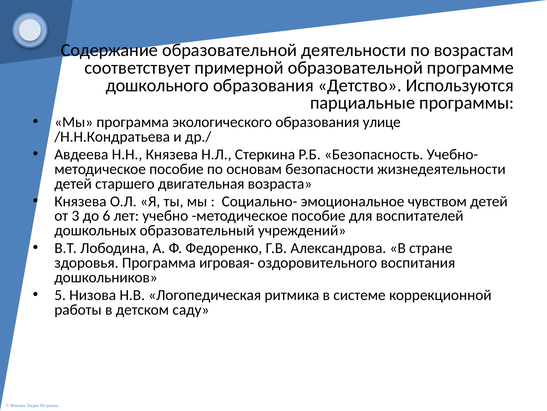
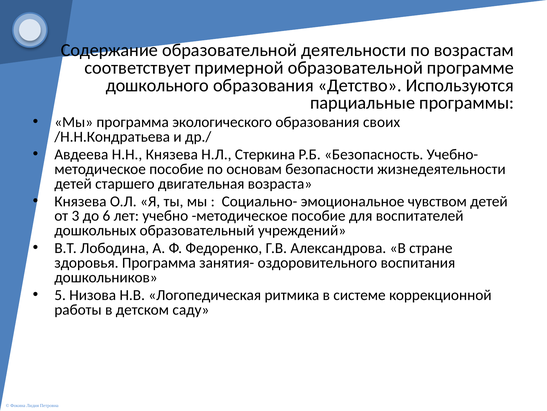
улице: улице -> своих (382, 122)
игровая-: игровая- -> занятия- (227, 262)
